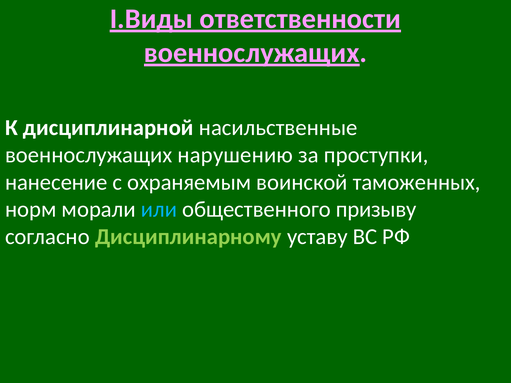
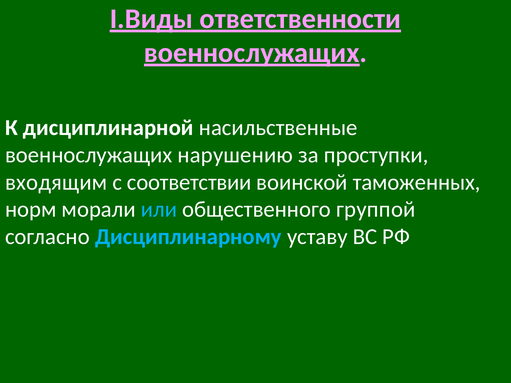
нанесение: нанесение -> входящим (56, 182)
охраняемым: охраняемым -> соответствии (189, 182)
призыву: призыву -> группой (376, 210)
Дисциплинарному colour: light green -> light blue (188, 237)
